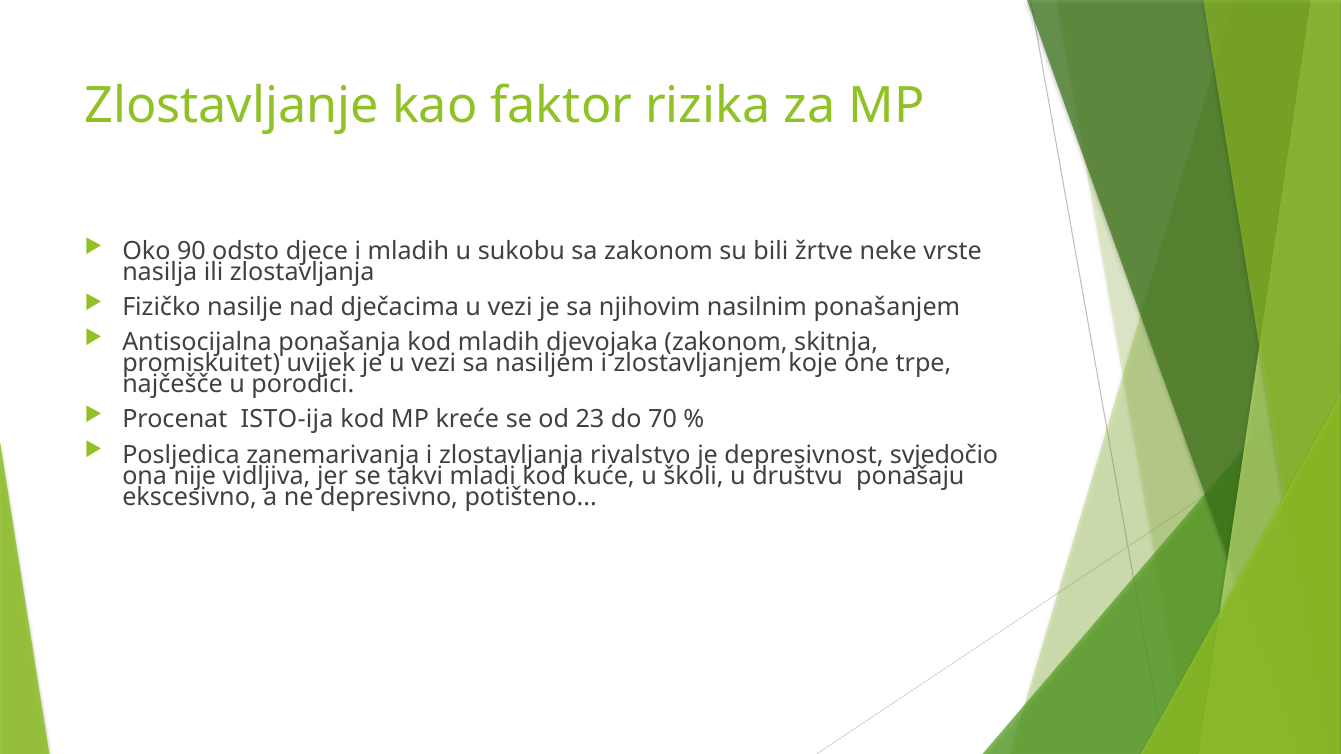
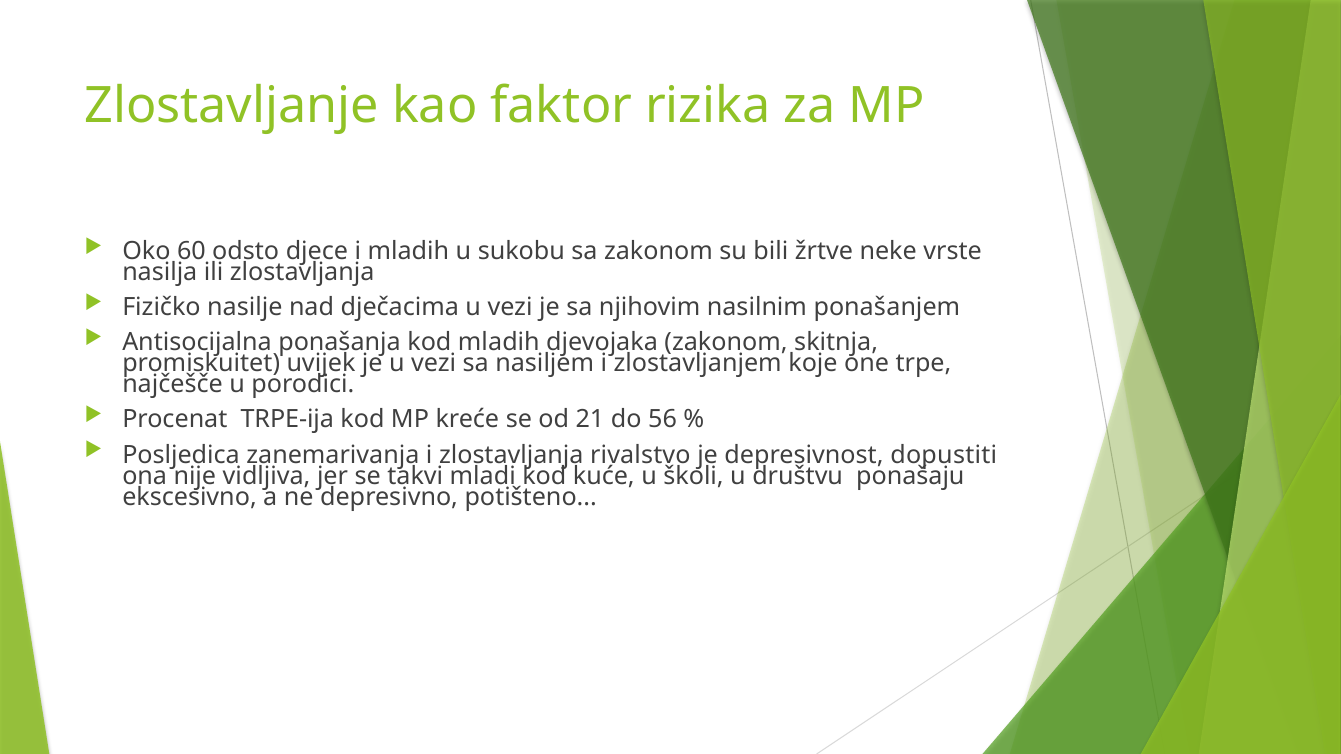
90: 90 -> 60 (191, 251)
ISTO-ija: ISTO-ija -> TRPE-ija (287, 420)
23: 23 -> 21 (590, 420)
70: 70 -> 56 (663, 420)
svjedočio: svjedočio -> dopustiti (944, 455)
